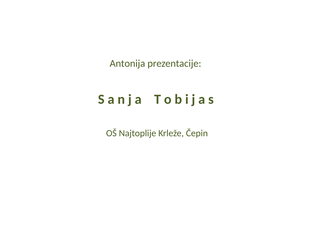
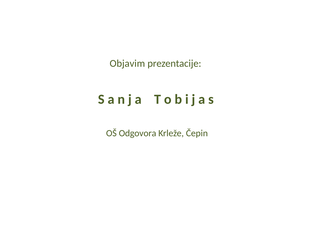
Antonija: Antonija -> Objavim (127, 64)
Najtoplije: Najtoplije -> Odgovora (138, 133)
